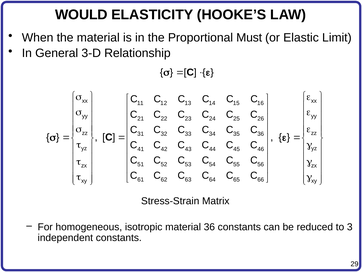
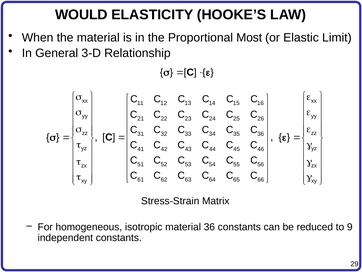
Must: Must -> Most (249, 38)
3: 3 -> 9 (350, 227)
